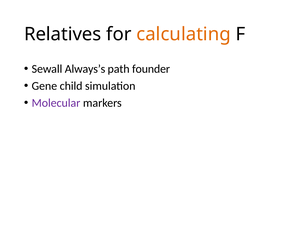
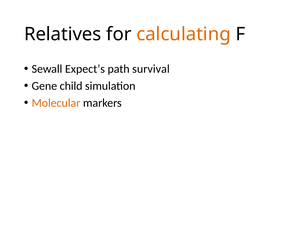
Always’s: Always’s -> Expect’s (85, 69)
founder: founder -> survival (151, 69)
Molecular colour: purple -> orange (56, 103)
